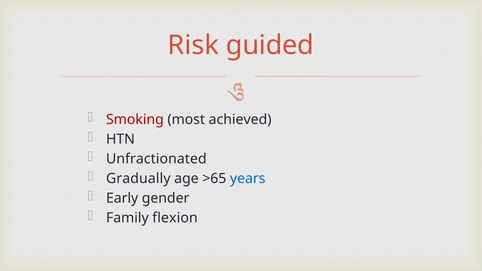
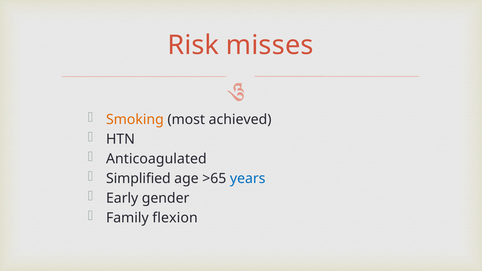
guided: guided -> misses (270, 45)
Smoking colour: red -> orange (135, 120)
Unfractionated: Unfractionated -> Anticoagulated (156, 159)
Gradually: Gradually -> Simplified (138, 179)
